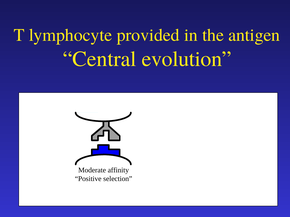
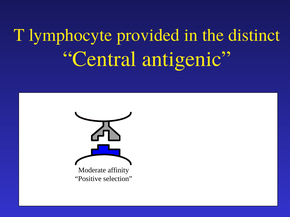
antigen: antigen -> distinct (254, 35)
evolution: evolution -> antigenic (187, 59)
